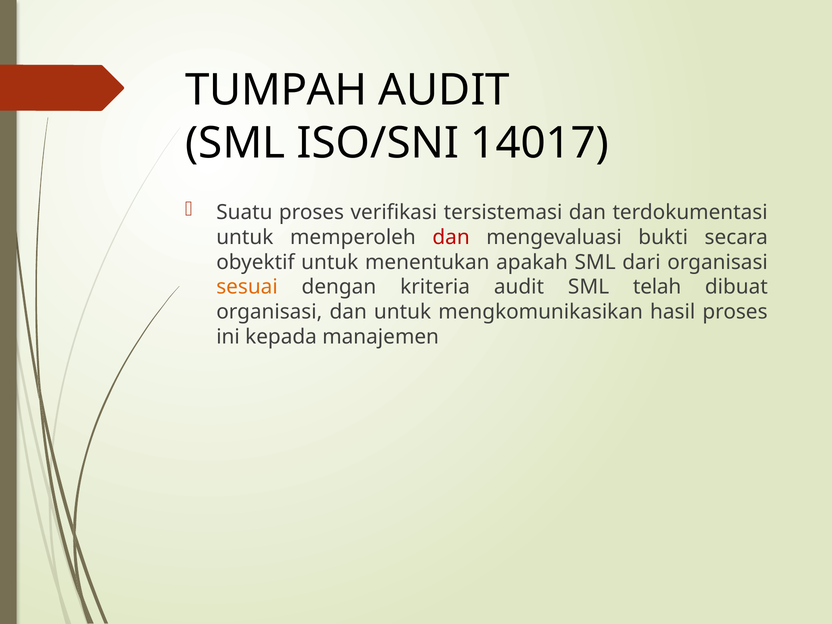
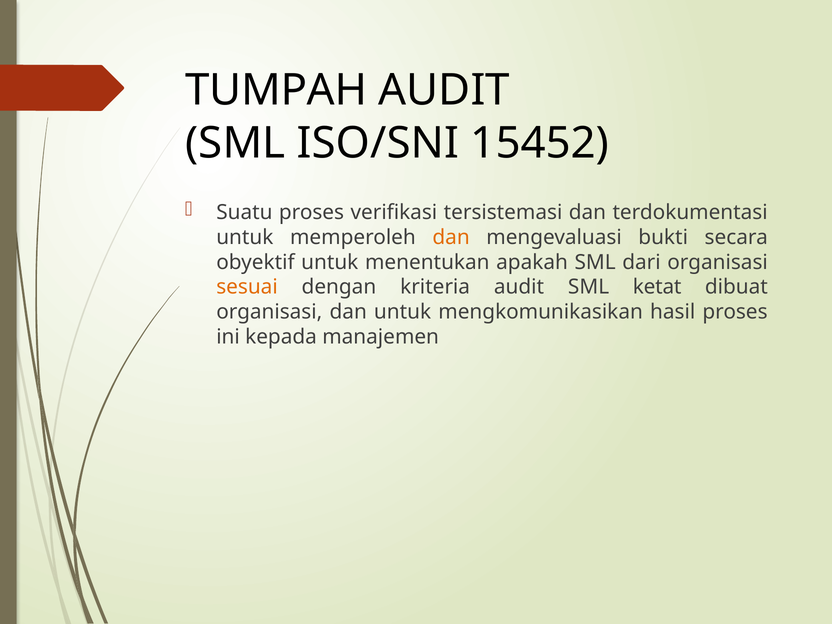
14017: 14017 -> 15452 (540, 143)
dan colour: red -> orange (451, 237)
telah: telah -> ketat (657, 287)
